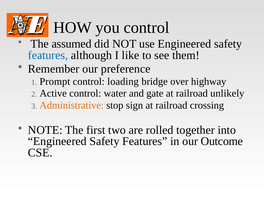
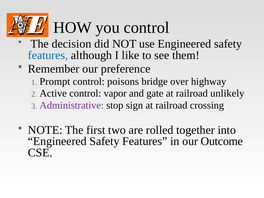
assumed: assumed -> decision (71, 44)
loading: loading -> poisons (123, 81)
water: water -> vapor (115, 93)
Administrative colour: orange -> purple (72, 105)
